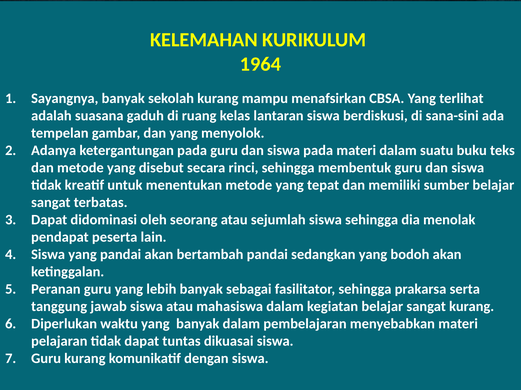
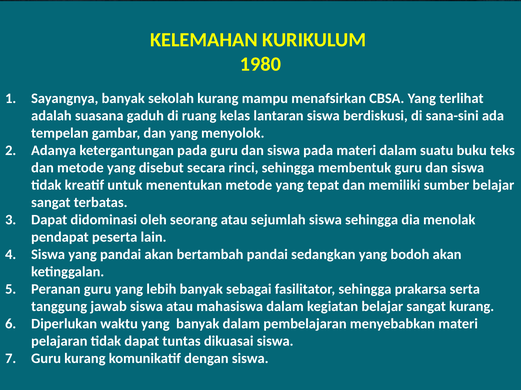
1964: 1964 -> 1980 (260, 64)
